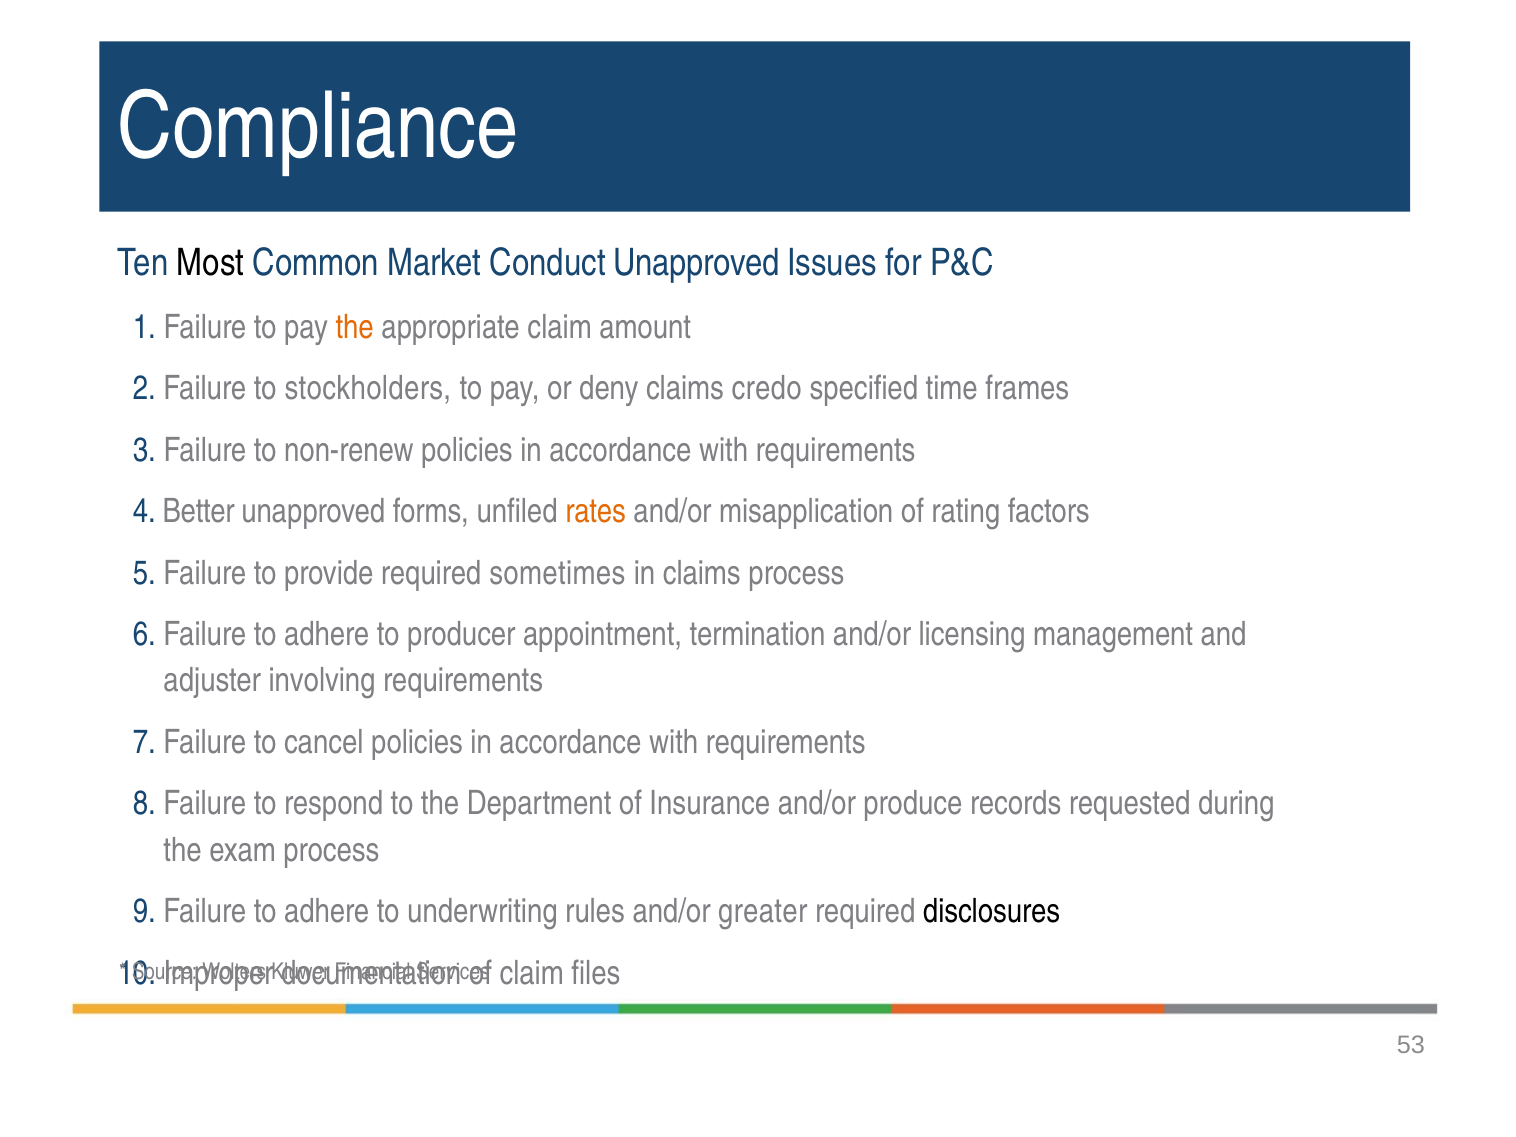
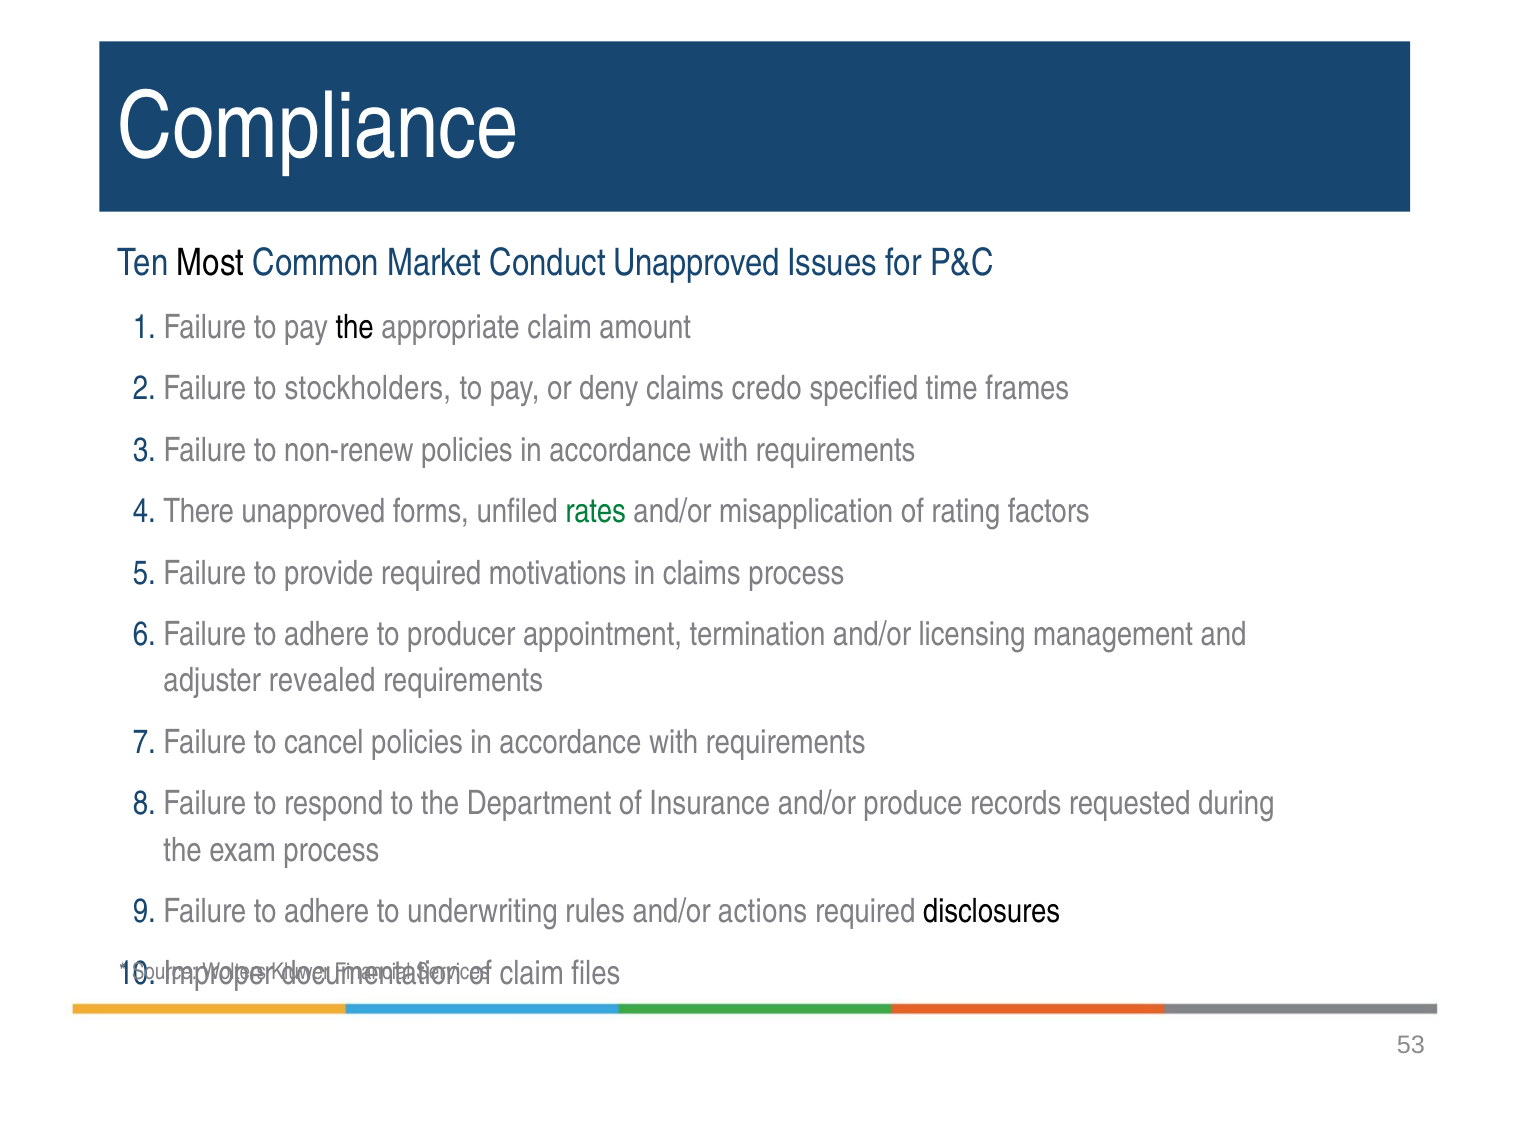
the colour: orange -> black (355, 327)
Better: Better -> There (199, 512)
rates colour: orange -> green (596, 512)
sometimes: sometimes -> motivations (558, 573)
involving: involving -> revealed (322, 681)
greater: greater -> actions (763, 912)
